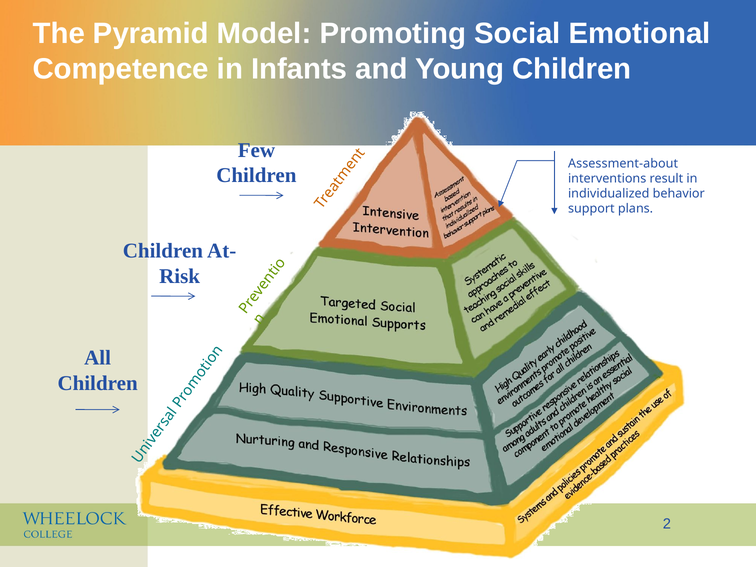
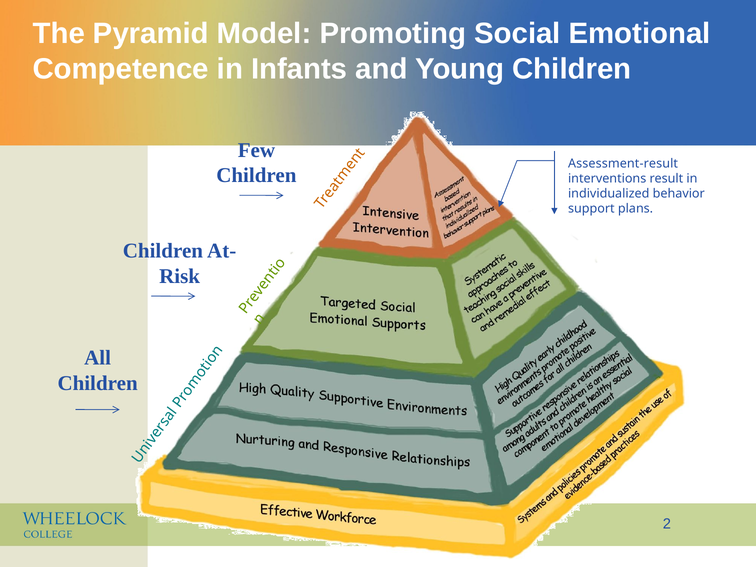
Assessment-about: Assessment-about -> Assessment-result (623, 163)
